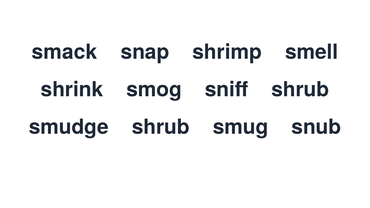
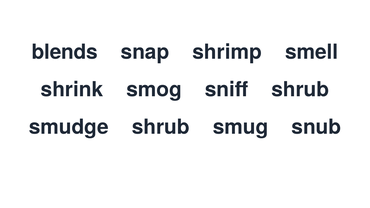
smack: smack -> blends (65, 52)
